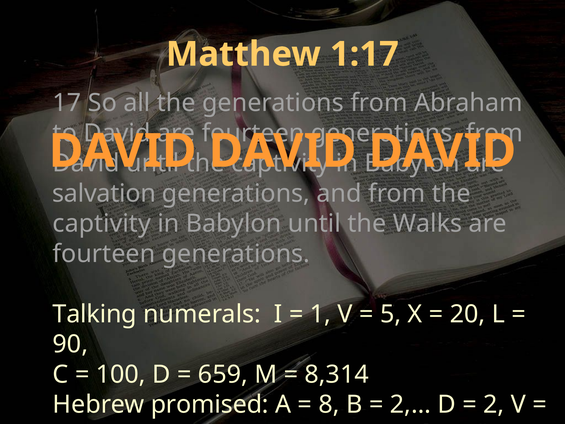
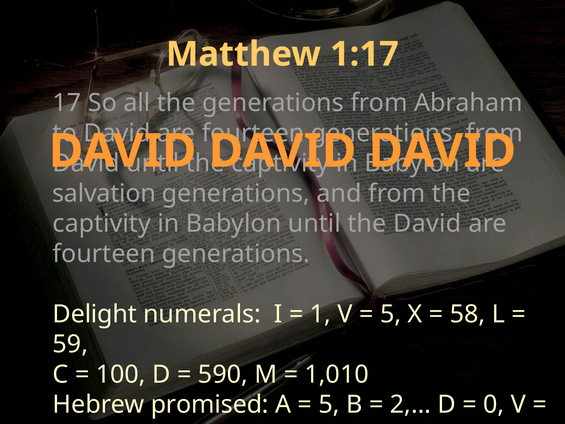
the Walks: Walks -> David (427, 224)
Talking: Talking -> Delight (95, 314)
20: 20 -> 58 (468, 314)
90: 90 -> 59 (70, 344)
659: 659 -> 590 (223, 374)
8,314: 8,314 -> 1,010 (337, 374)
8: 8 -> 5 (329, 404)
2: 2 -> 0 (494, 404)
